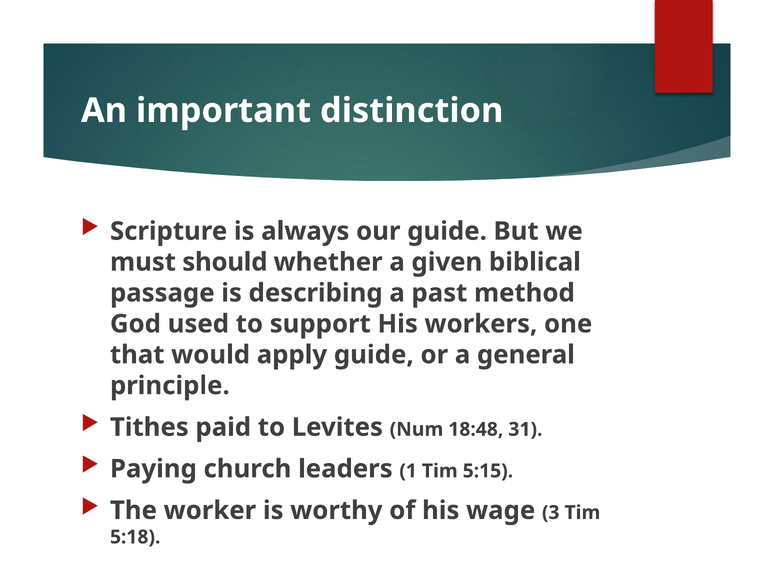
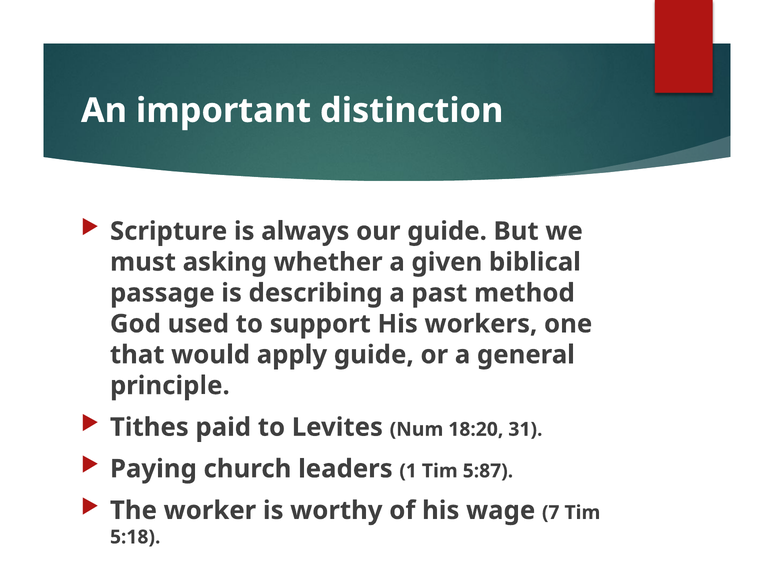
should: should -> asking (225, 262)
18:48: 18:48 -> 18:20 (476, 430)
5:15: 5:15 -> 5:87 (488, 472)
3: 3 -> 7 (551, 513)
